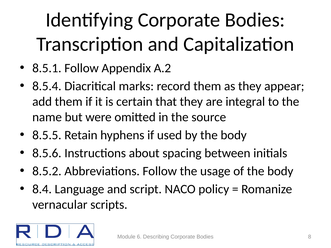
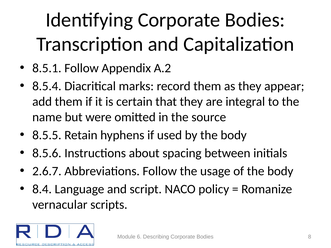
8.5.2: 8.5.2 -> 2.6.7 (47, 171)
